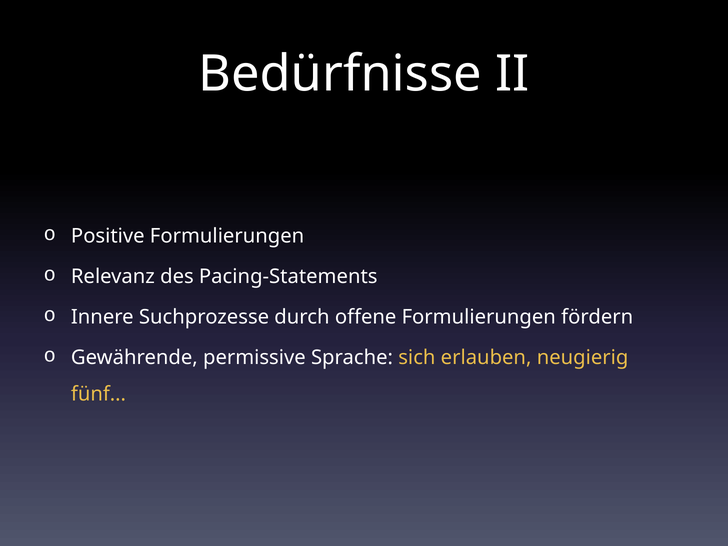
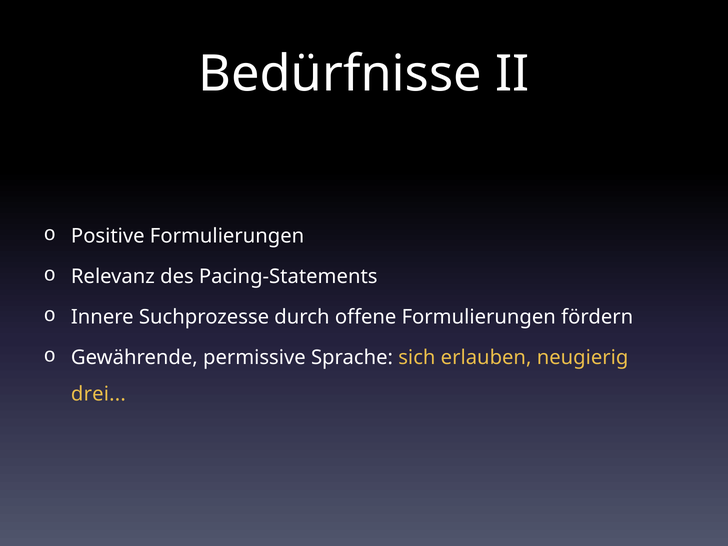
fünf: fünf -> drei (98, 394)
